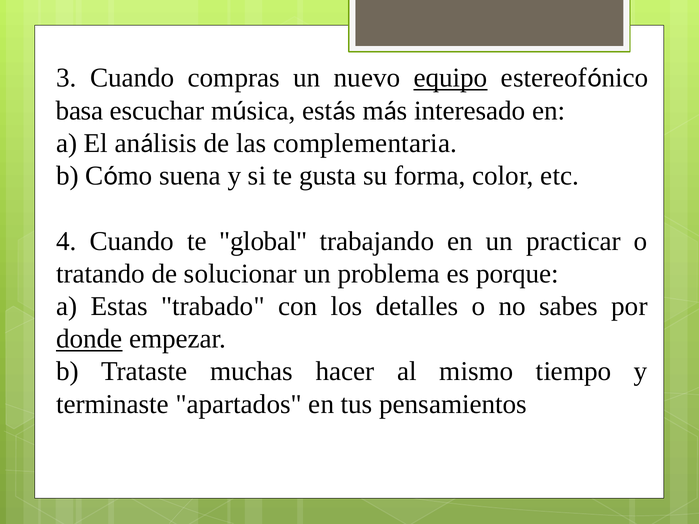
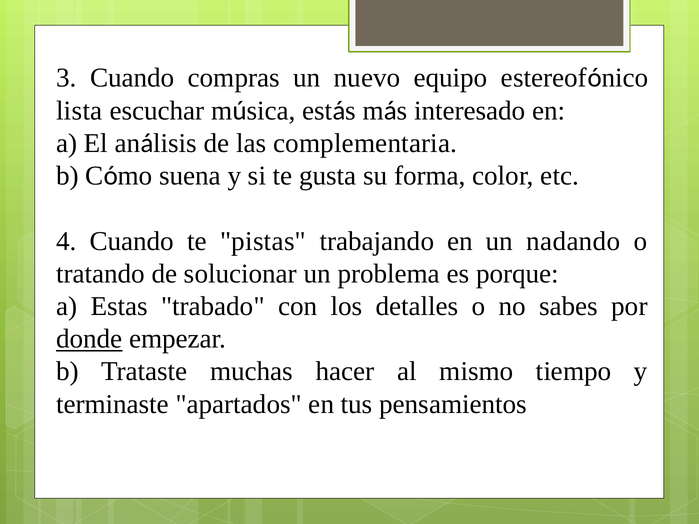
equipo underline: present -> none (451, 78)
basa: basa -> lista (79, 111)
global: global -> pistas (263, 241)
practicar: practicar -> nadando (573, 241)
